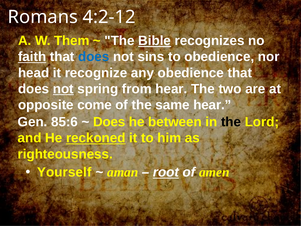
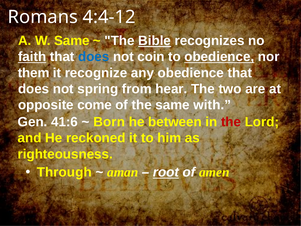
4:2-12: 4:2-12 -> 4:4-12 (109, 17)
W Them: Them -> Same (72, 41)
sins: sins -> coin (151, 57)
obedience underline: none -> present (219, 57)
head: head -> them (34, 73)
not underline: present -> none (63, 89)
same hear: hear -> with (212, 105)
85:6: 85:6 -> 41:6 (65, 122)
Does: Does -> Born (109, 122)
the colour: black -> red (231, 122)
reckoned underline: present -> none (96, 138)
Yourself: Yourself -> Through (64, 172)
